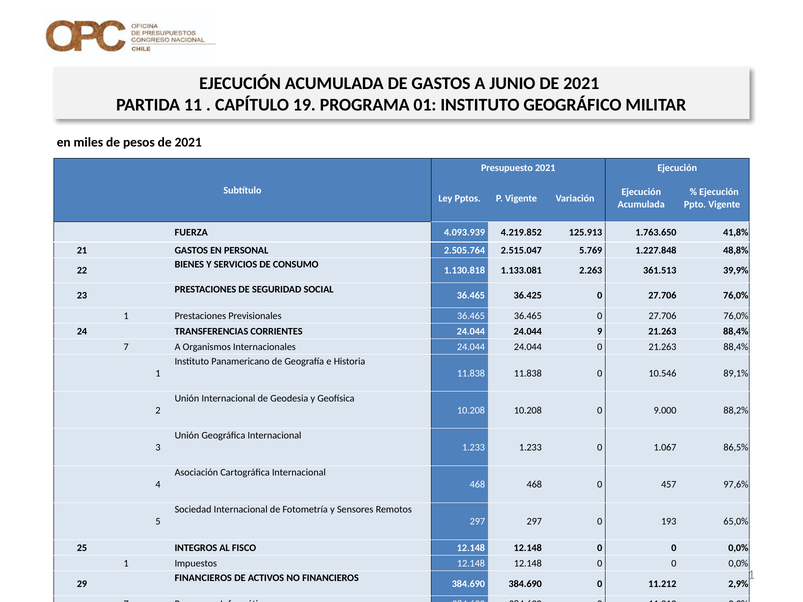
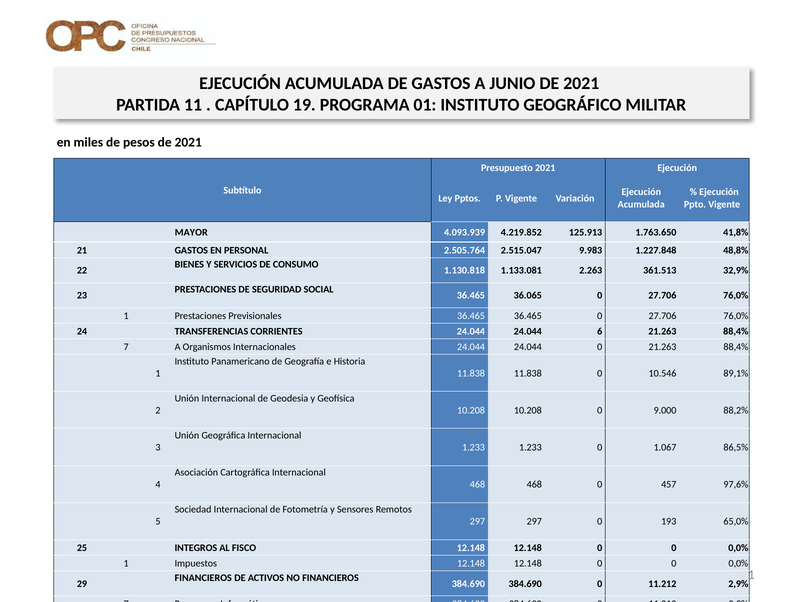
FUERZA: FUERZA -> MAYOR (191, 232)
5.769: 5.769 -> 9.983 (591, 250)
39,9%: 39,9% -> 32,9% (736, 271)
36.425: 36.425 -> 36.065 (528, 296)
9: 9 -> 6 (600, 332)
